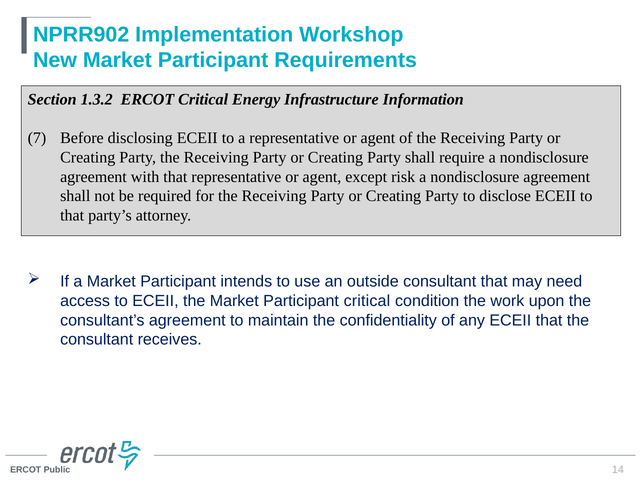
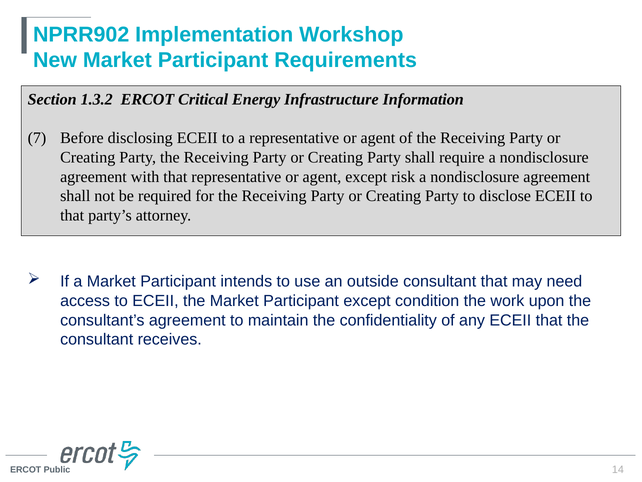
Participant critical: critical -> except (367, 301)
